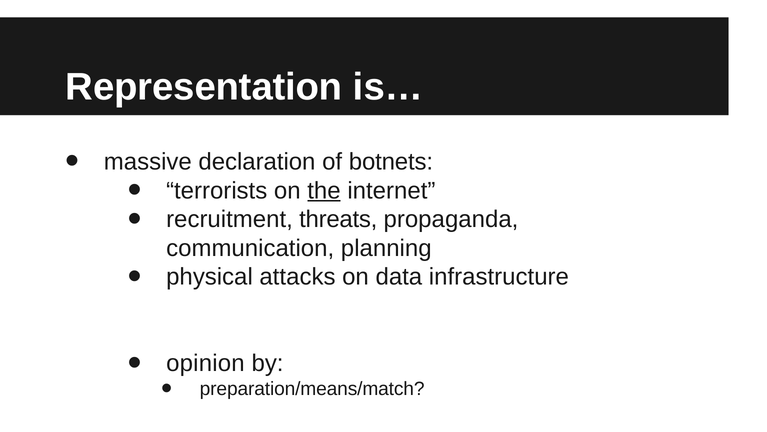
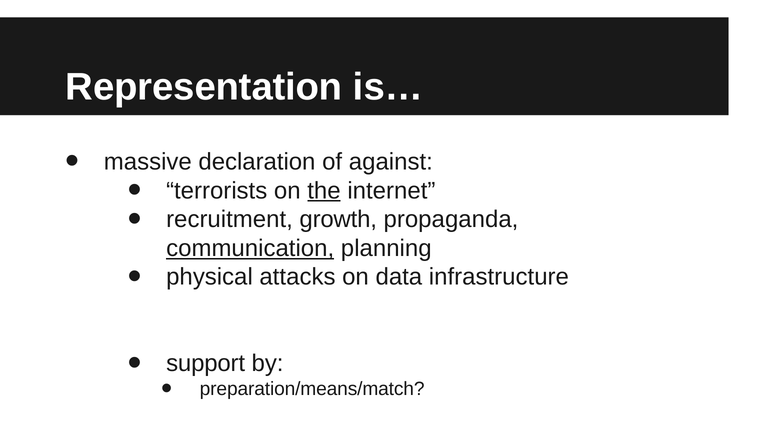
botnets: botnets -> against (391, 162)
threats: threats -> growth (338, 219)
communication underline: none -> present (250, 248)
opinion: opinion -> support (206, 363)
